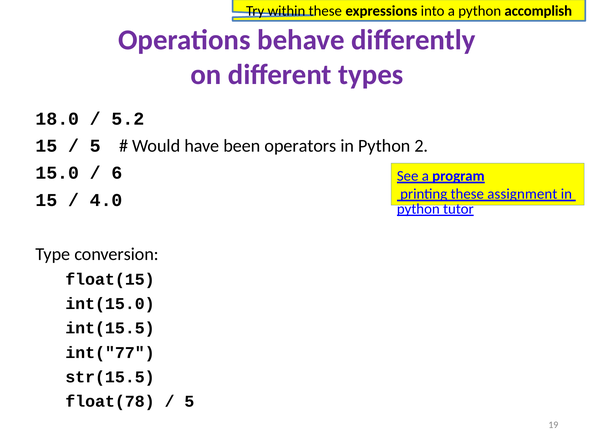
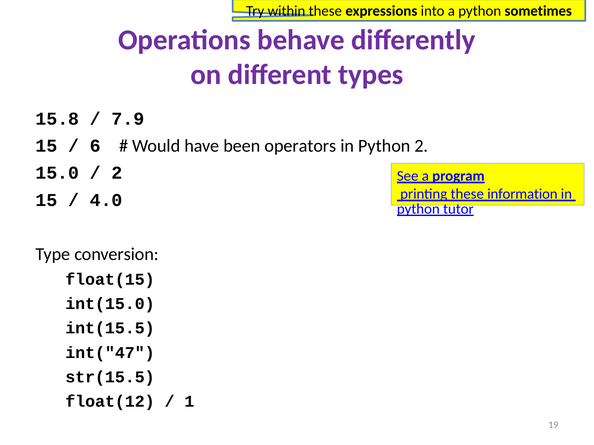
accomplish: accomplish -> sometimes (538, 11)
18.0: 18.0 -> 15.8 (57, 119)
5.2: 5.2 -> 7.9 (128, 119)
5: 5 -> 6 (95, 146)
6: 6 -> 2 (117, 173)
assignment: assignment -> information (522, 194)
int("77: int("77 -> int("47 (110, 353)
float(78: float(78 -> float(12 (110, 402)
5: 5 -> 1 (189, 402)
